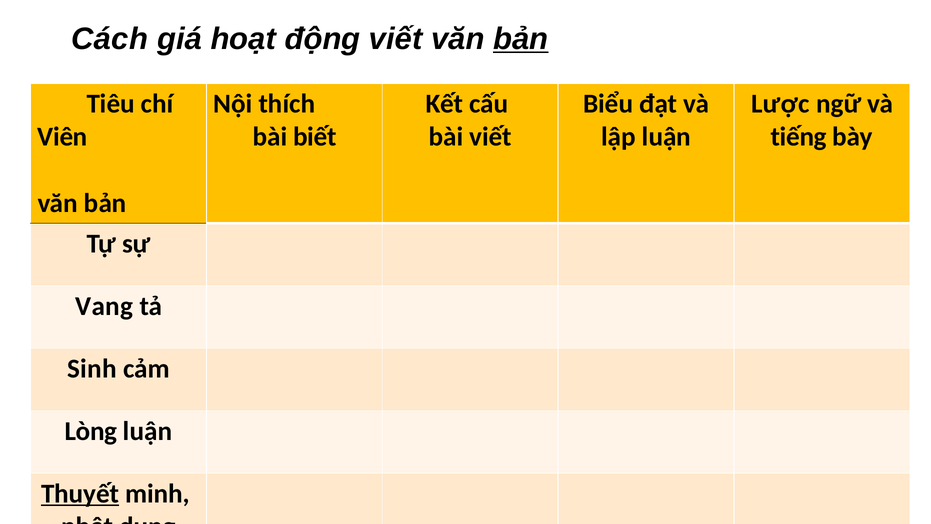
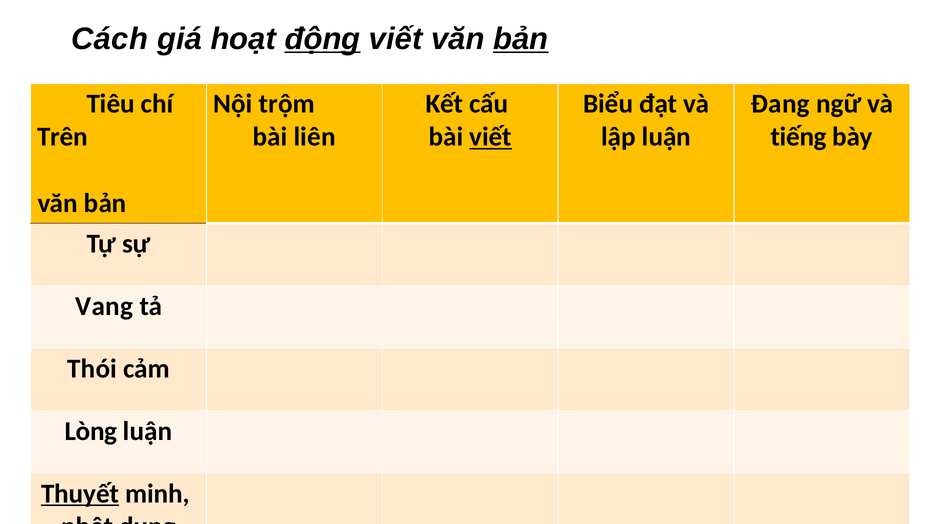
động underline: none -> present (323, 39)
thích: thích -> trộm (287, 104)
Lược: Lược -> Đang (780, 104)
Viên: Viên -> Trên (62, 137)
biết: biết -> liên (315, 137)
viết underline: none -> present (491, 137)
Sinh: Sinh -> Thói (92, 368)
